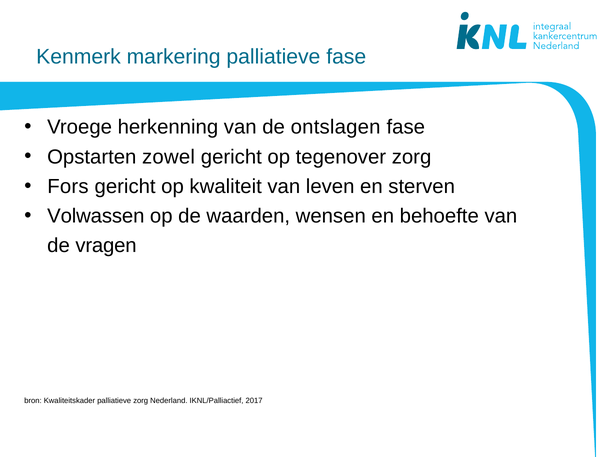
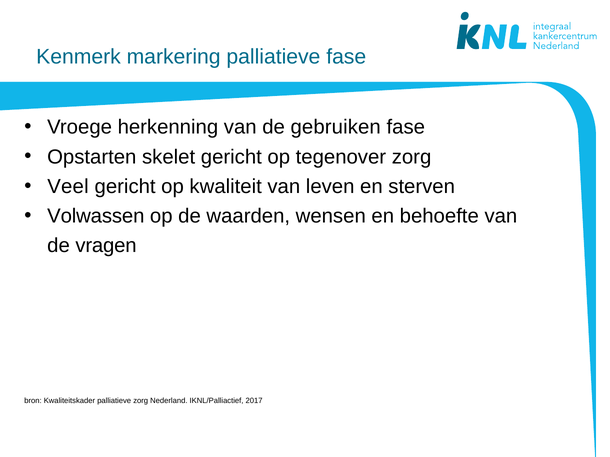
ontslagen: ontslagen -> gebruiken (336, 127)
zowel: zowel -> skelet (169, 157)
Fors: Fors -> Veel (68, 187)
